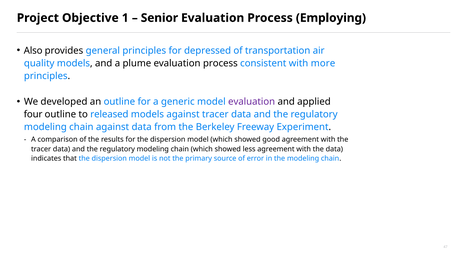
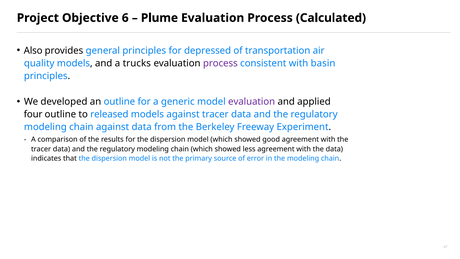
1: 1 -> 6 (125, 18)
Senior: Senior -> Plume (159, 18)
Employing: Employing -> Calculated (331, 18)
plume: plume -> trucks (137, 63)
process colour: black -> purple (220, 63)
more: more -> basin (323, 63)
